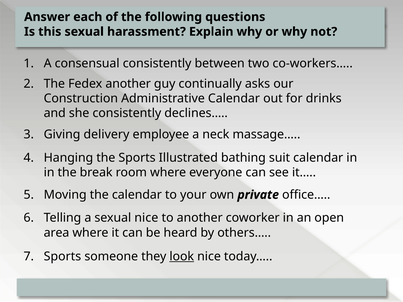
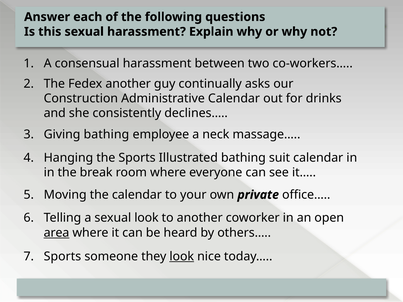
consensual consistently: consistently -> harassment (157, 63)
Giving delivery: delivery -> bathing (106, 134)
sexual nice: nice -> look (146, 218)
area underline: none -> present (57, 233)
